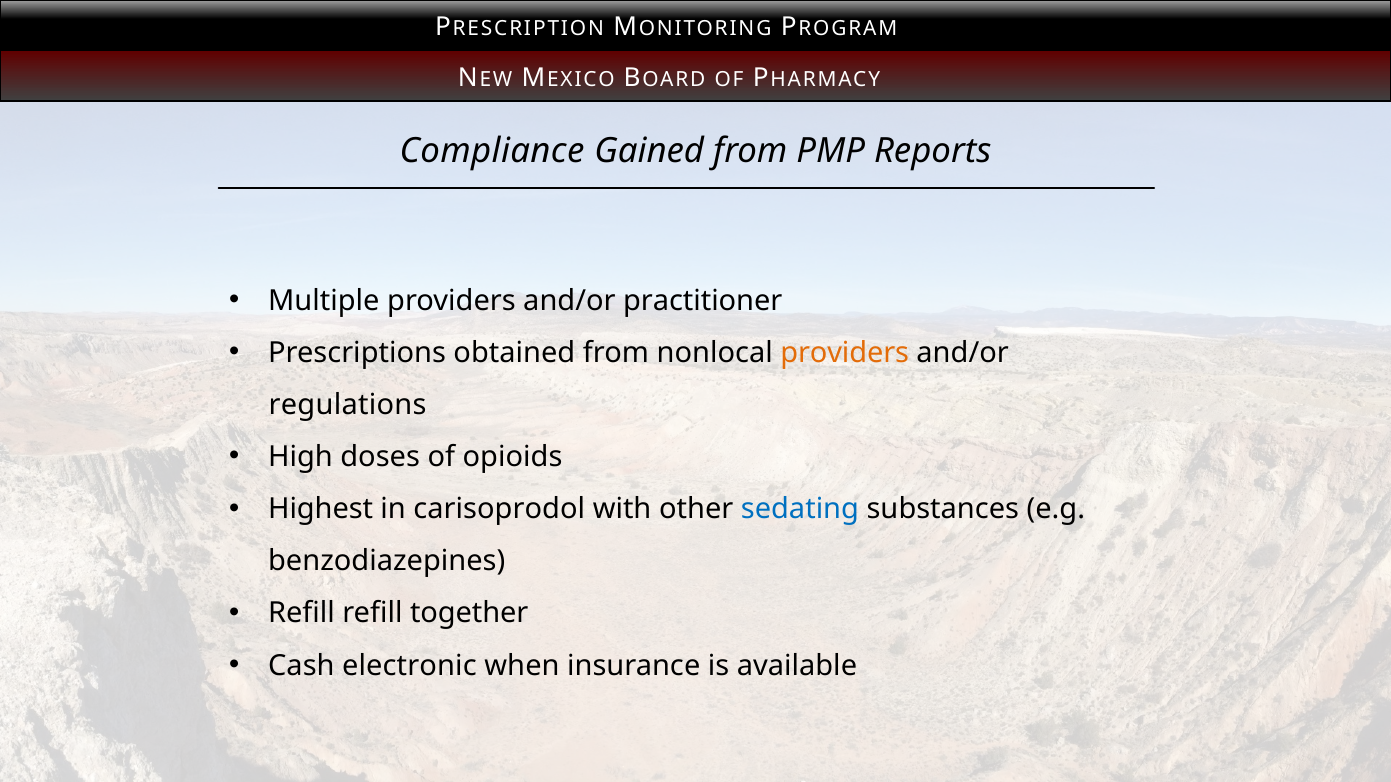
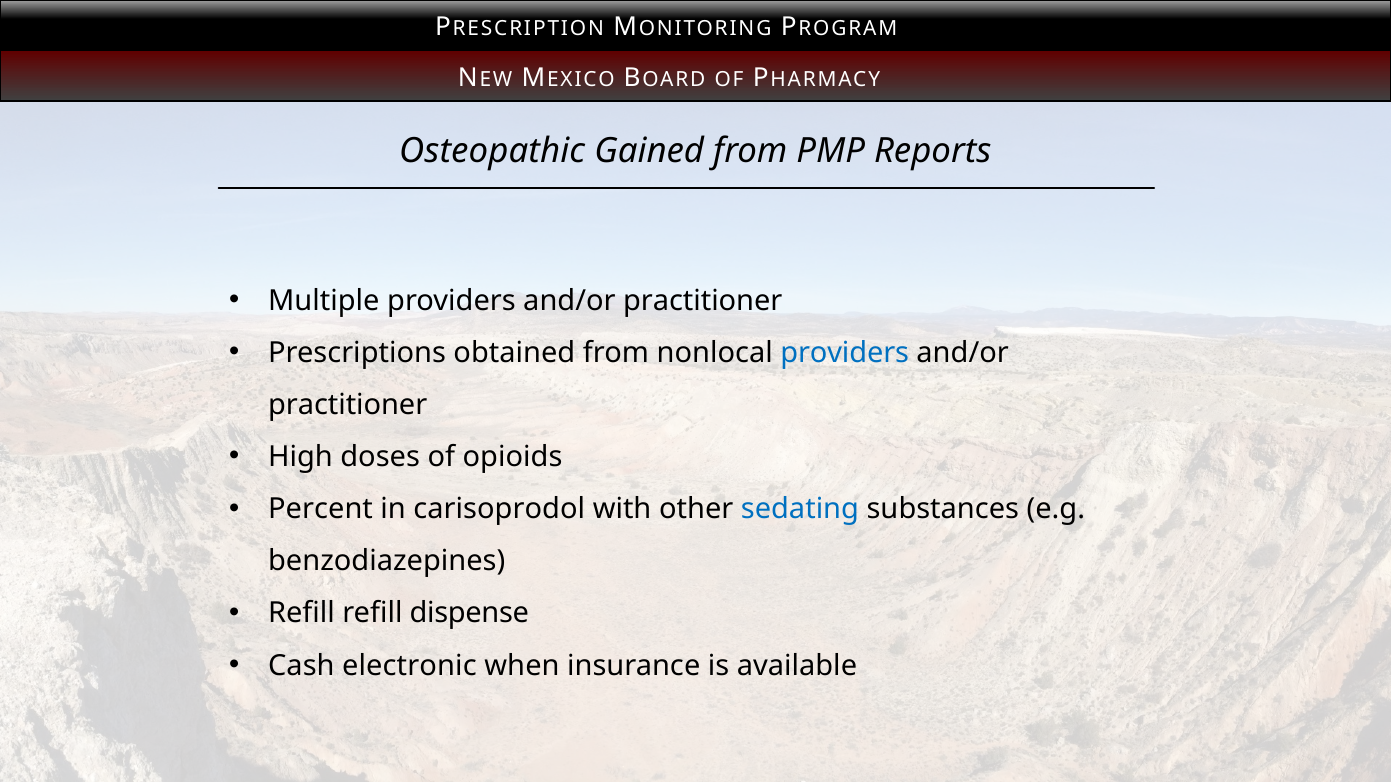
Compliance: Compliance -> Osteopathic (492, 151)
providers colour: orange -> blue (845, 353)
regulations: regulations -> practitioner (348, 405)
Highest: Highest -> Percent (321, 509)
together: together -> dispense (469, 614)
